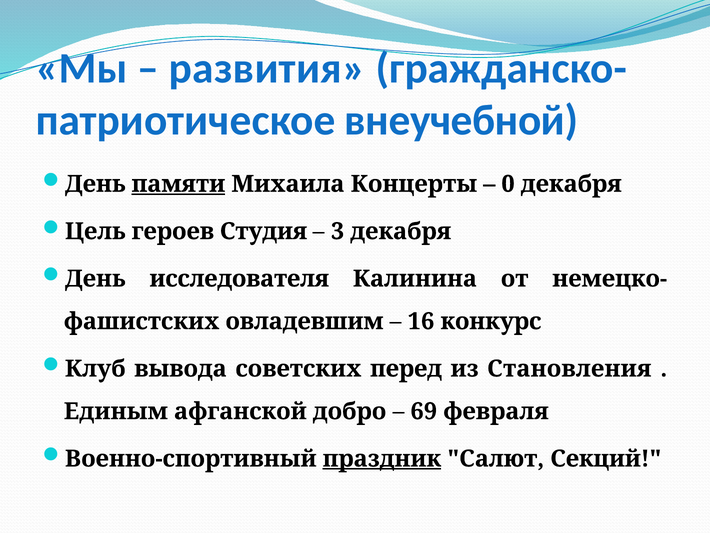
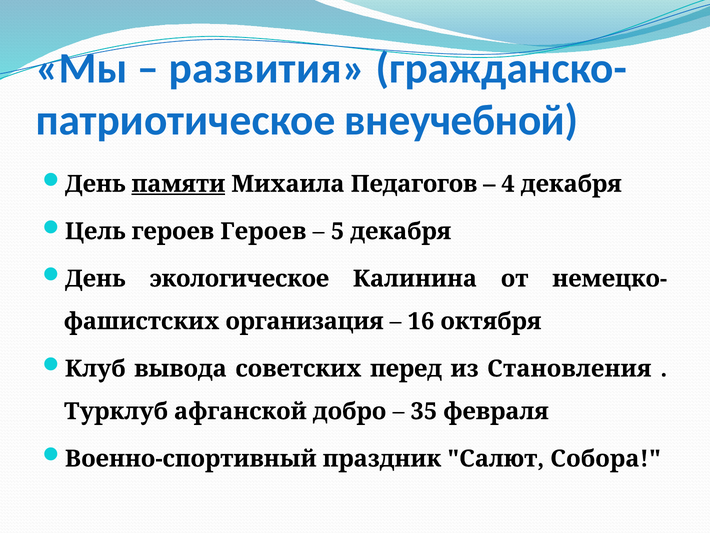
Концерты: Концерты -> Педагогов (414, 184)
0: 0 -> 4 (508, 184)
героев Студия: Студия -> Героев (263, 231)
3: 3 -> 5 (337, 231)
исследователя: исследователя -> экологическое (239, 278)
овладевшим: овладевшим -> организация (305, 321)
конкурс: конкурс -> октября (491, 321)
Единым: Единым -> Турклуб (116, 411)
69: 69 -> 35 (424, 411)
праздник underline: present -> none (382, 458)
Секций: Секций -> Собора (606, 458)
